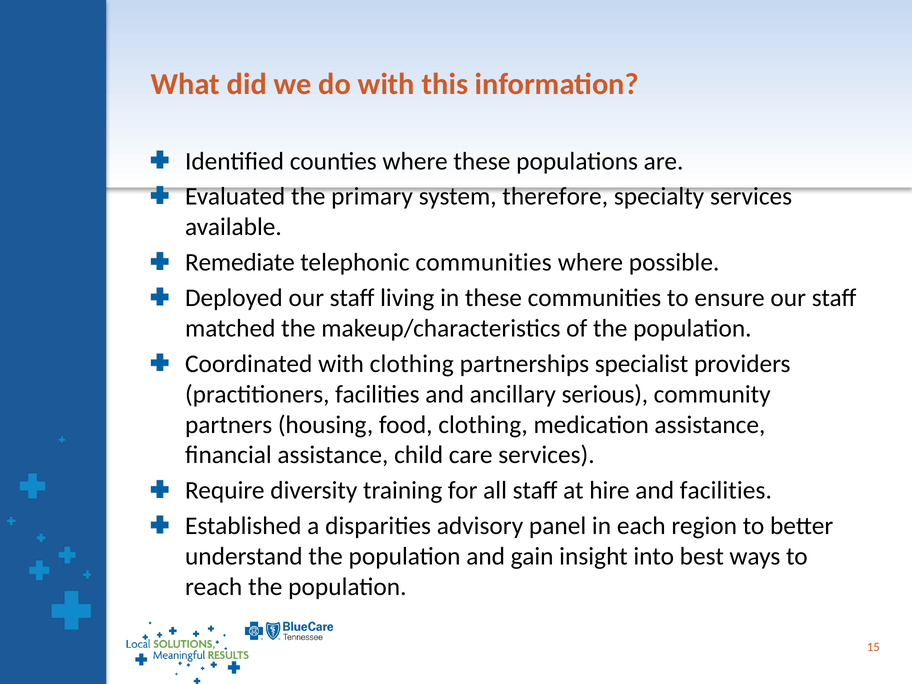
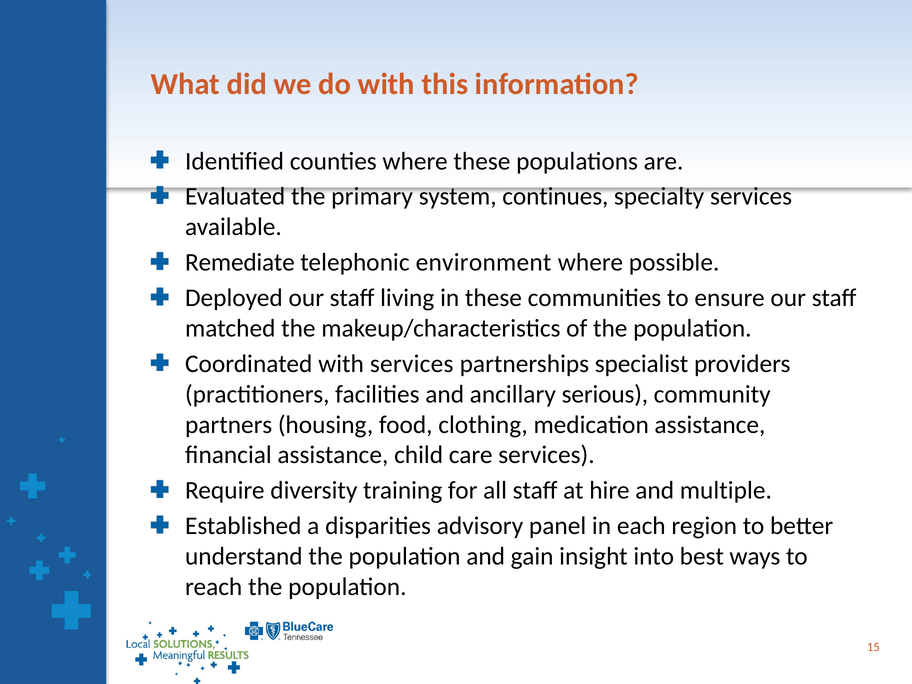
therefore: therefore -> continues (555, 197)
telephonic communities: communities -> environment (484, 263)
with clothing: clothing -> services (412, 364)
and facilities: facilities -> multiple (726, 491)
